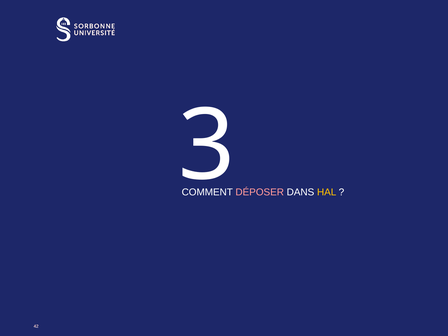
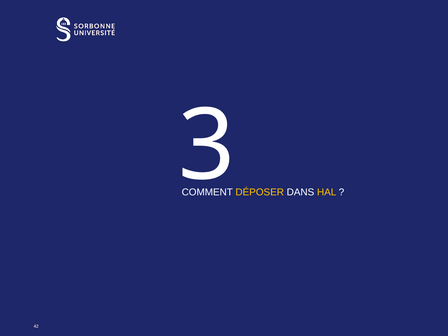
DÉPOSER colour: pink -> yellow (260, 192)
